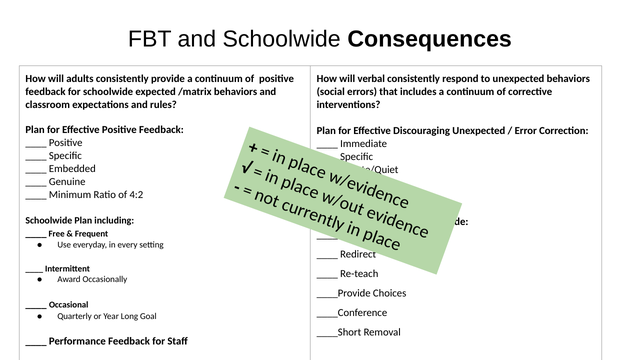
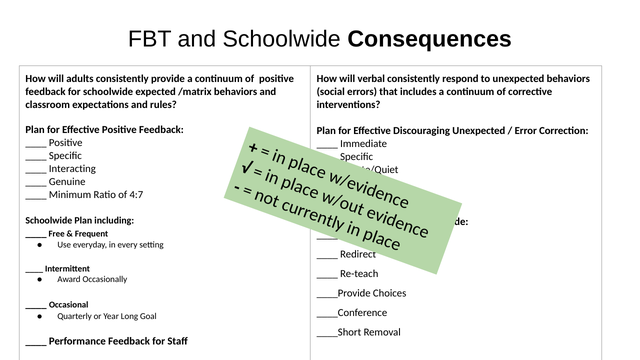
Embedded: Embedded -> Interacting (72, 169)
4:2: 4:2 -> 4:7 (136, 195)
